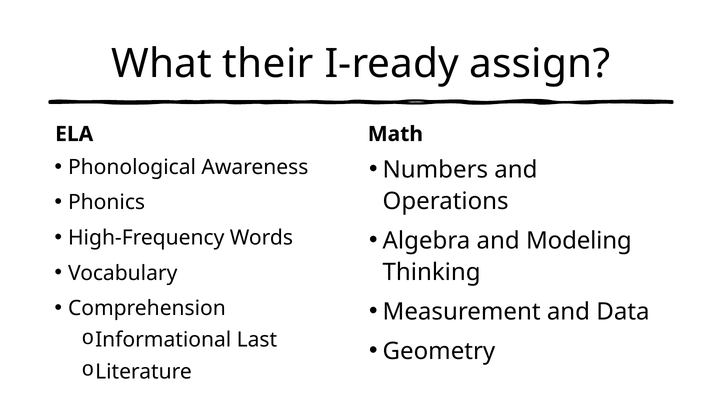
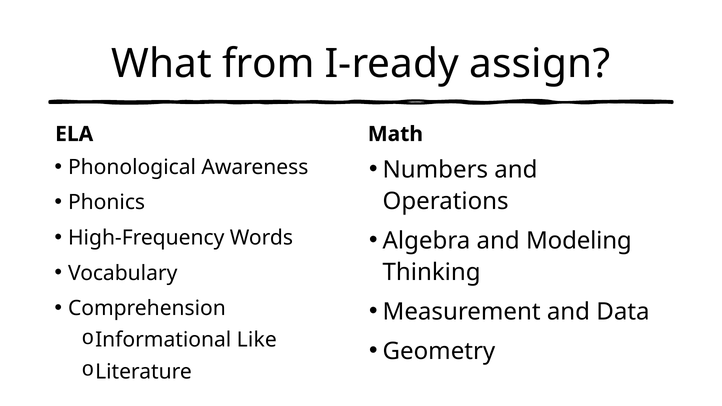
their: their -> from (268, 64)
Last: Last -> Like (257, 340)
